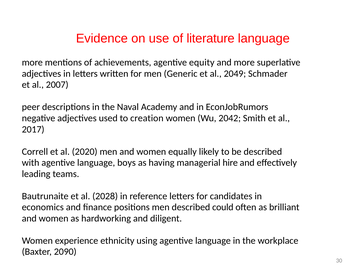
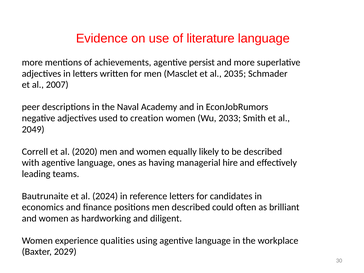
equity: equity -> persist (202, 63)
Generic: Generic -> Masclet (181, 74)
2049: 2049 -> 2035 (235, 74)
2042: 2042 -> 2033 (230, 118)
2017: 2017 -> 2049 (33, 129)
boys: boys -> ones (127, 163)
2028: 2028 -> 2024 (105, 196)
ethnicity: ethnicity -> qualities (117, 241)
2090: 2090 -> 2029 (65, 252)
